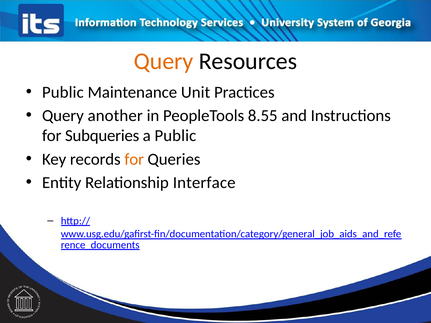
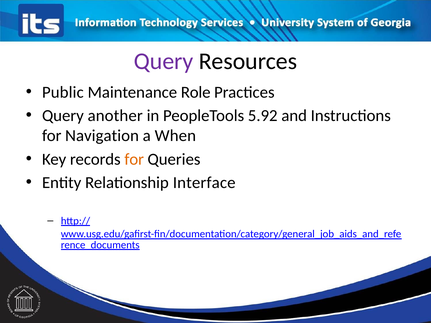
Query colour: orange -> purple (164, 61)
Unit: Unit -> Role (196, 92)
8.55: 8.55 -> 5.92 (263, 116)
Subqueries: Subqueries -> Navigation (102, 136)
a Public: Public -> When (175, 136)
